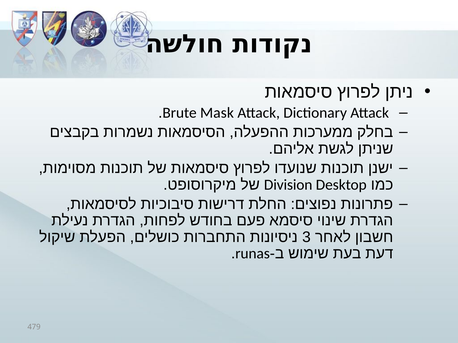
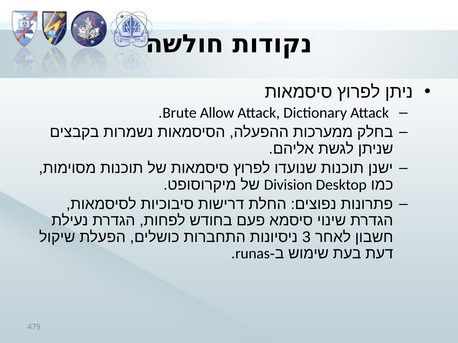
Mask: Mask -> Allow (217, 113)
